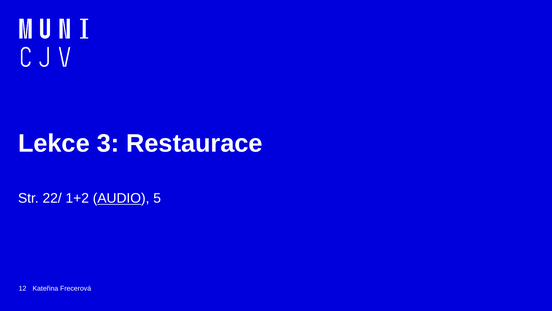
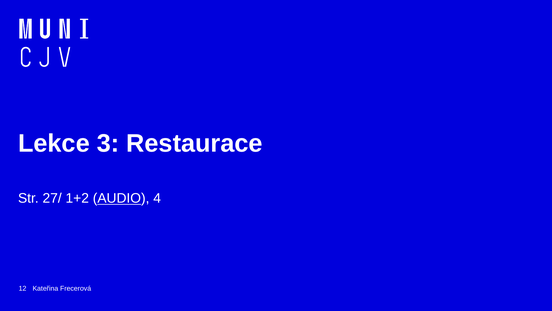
22/: 22/ -> 27/ (52, 198)
5: 5 -> 4 (157, 198)
